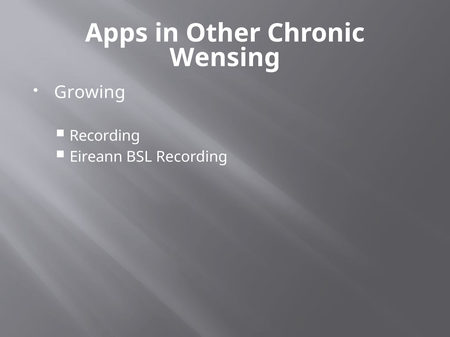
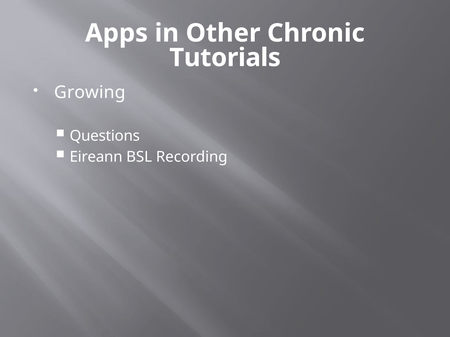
Wensing: Wensing -> Tutorials (225, 58)
Recording: Recording -> Questions (105, 136)
